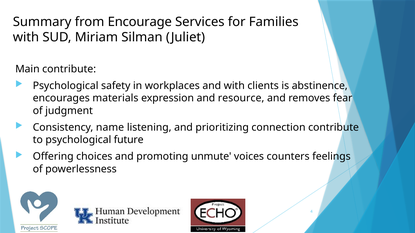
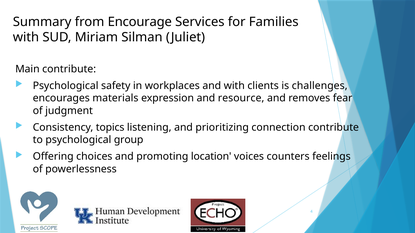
abstinence: abstinence -> challenges (320, 86)
name: name -> topics (110, 128)
future: future -> group (129, 140)
unmute: unmute -> location (211, 157)
